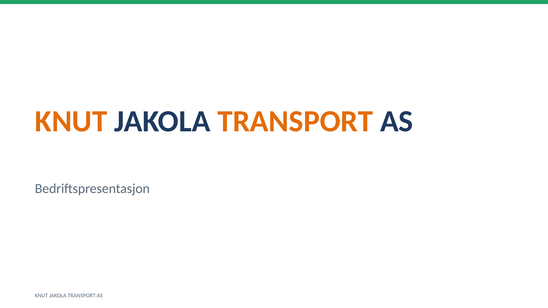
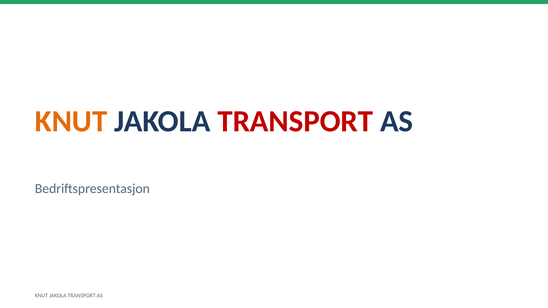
TRANSPORT colour: orange -> red (295, 122)
